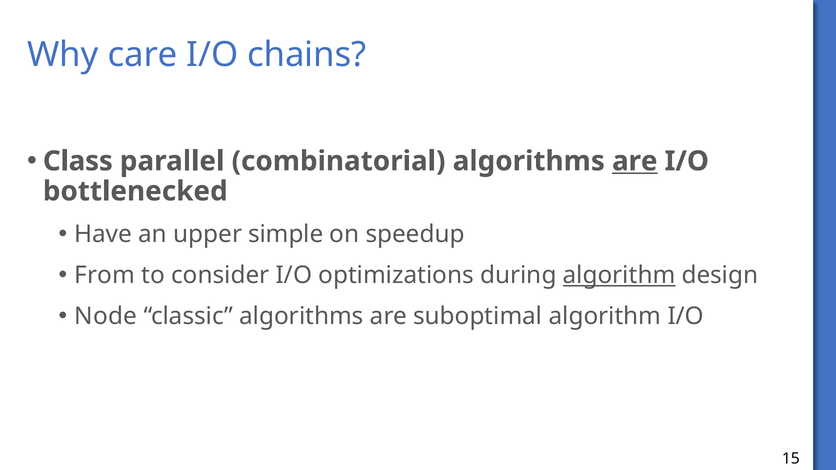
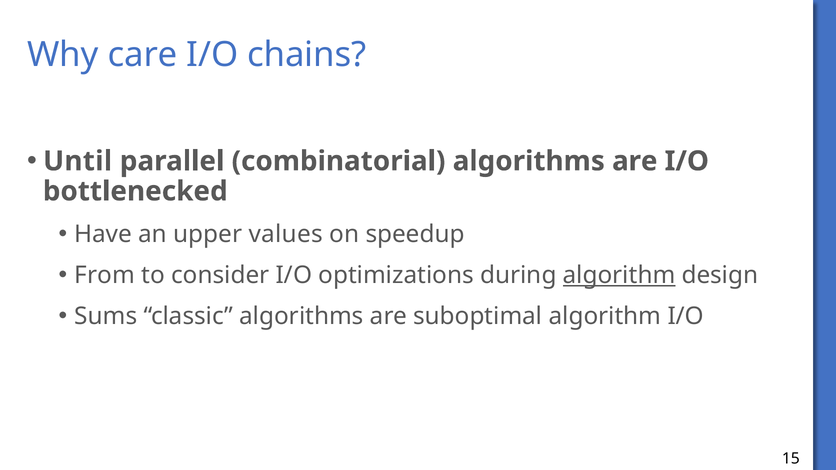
Class: Class -> Until (78, 161)
are underline: present -> none (635, 161)
simple: simple -> values (286, 234)
Node: Node -> Sums (106, 316)
